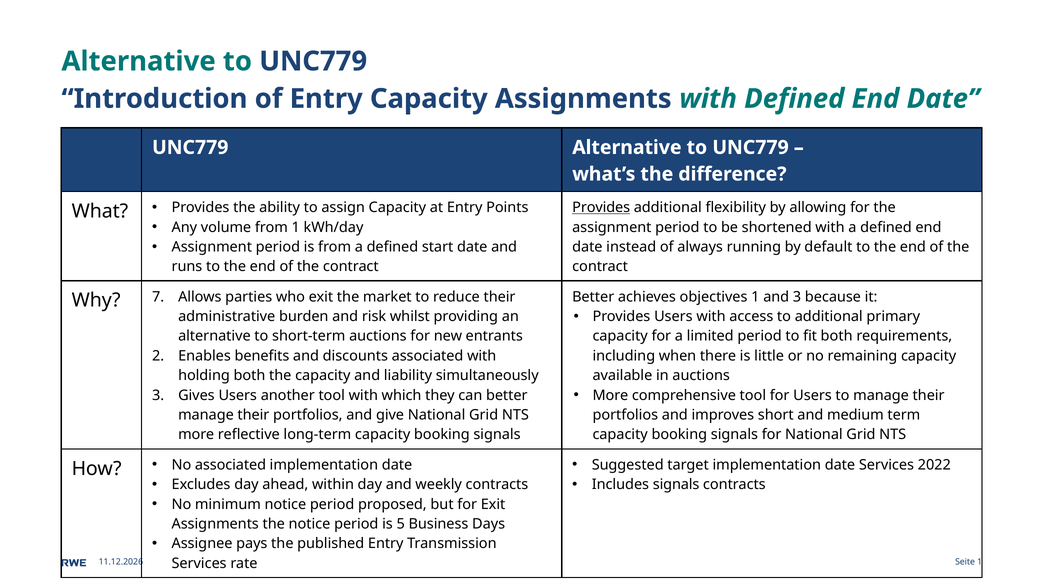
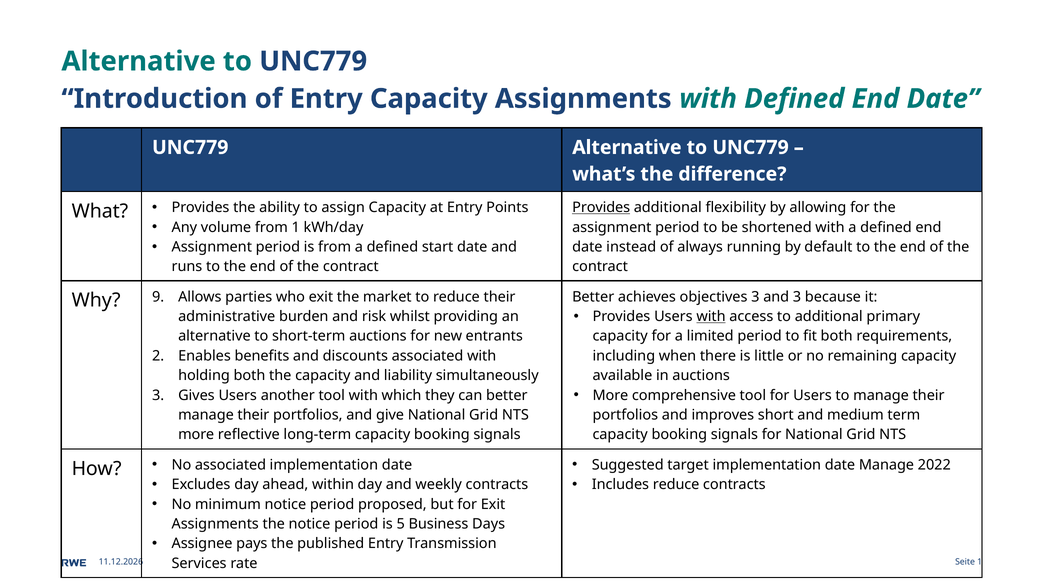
objectives 1: 1 -> 3 (755, 297)
7: 7 -> 9 (158, 297)
with underline: none -> present (711, 316)
date Services: Services -> Manage (886, 465)
Includes signals: signals -> reduce (676, 484)
